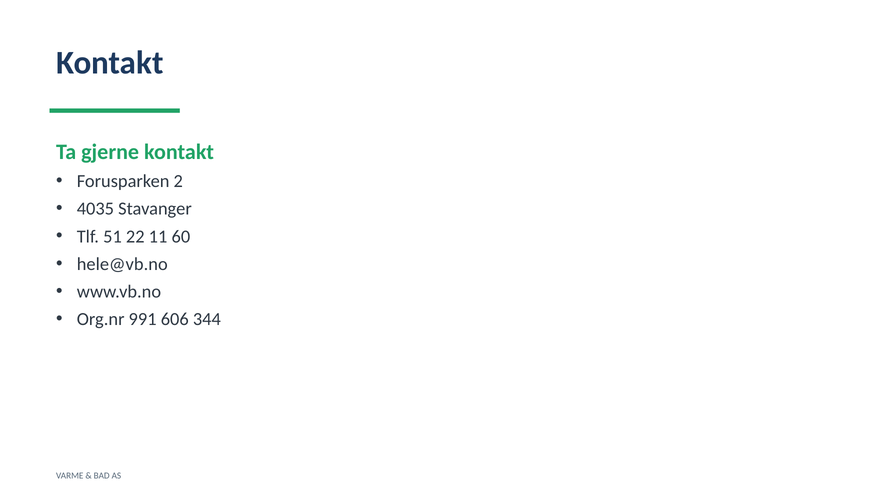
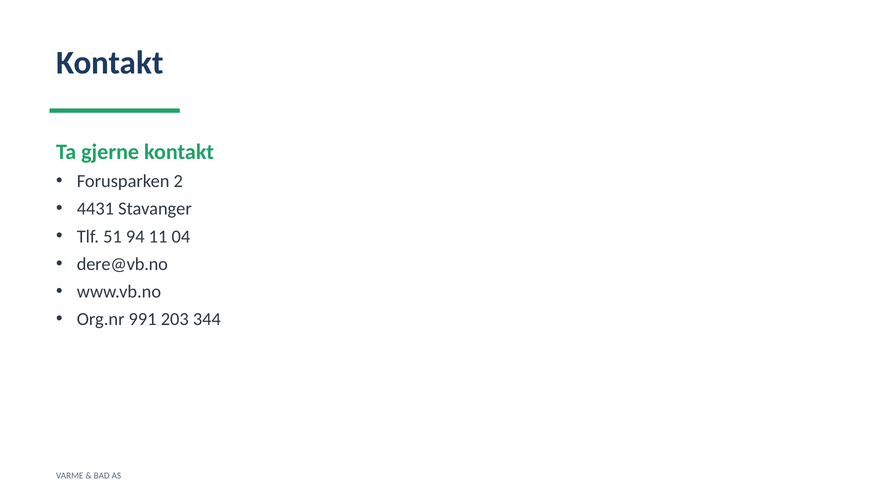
4035: 4035 -> 4431 (95, 209)
22: 22 -> 94 (135, 237)
60: 60 -> 04 (181, 237)
hele@vb.no: hele@vb.no -> dere@vb.no (122, 264)
606: 606 -> 203 (175, 319)
